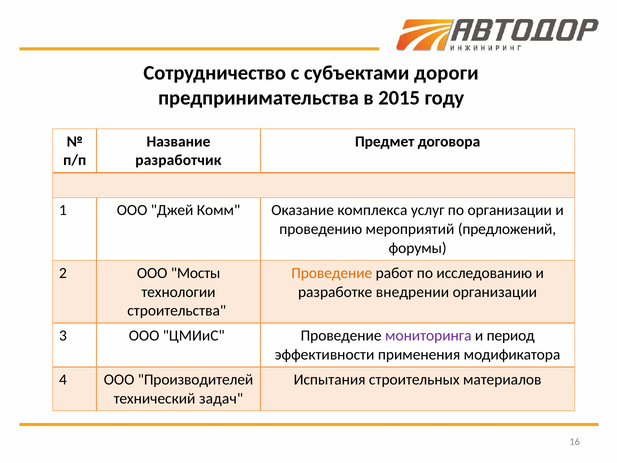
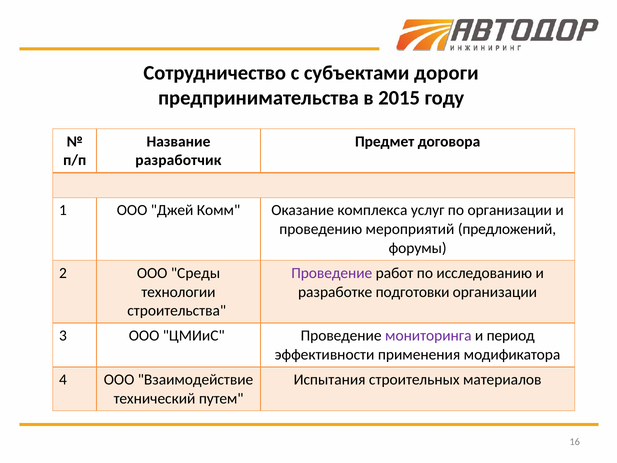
Мосты: Мосты -> Среды (196, 273)
Проведение colour: orange -> purple (332, 273)
внедрении: внедрении -> подготовки (413, 292)
Производителей: Производителей -> Взаимодействие (196, 379)
задач: задач -> путем (221, 398)
